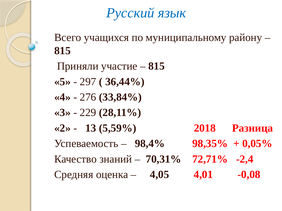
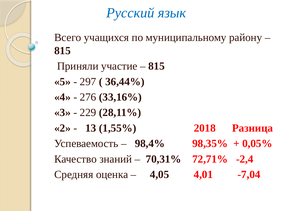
33,84%: 33,84% -> 33,16% (120, 97)
5,59%: 5,59% -> 1,55% (118, 128)
-0,08: -0,08 -> -7,04 (249, 175)
